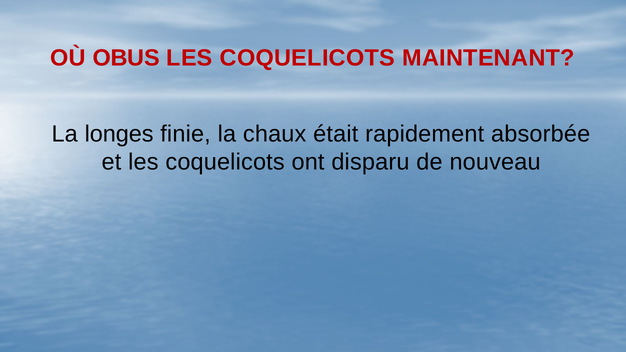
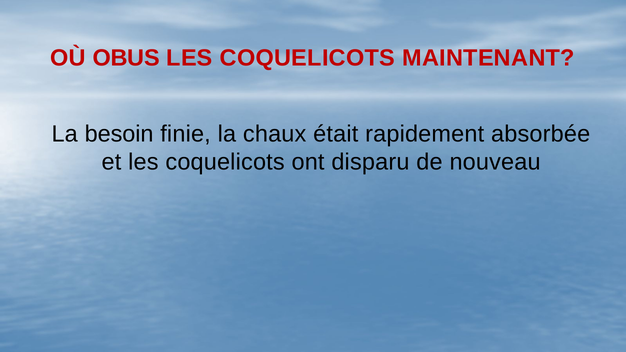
longes: longes -> besoin (119, 134)
